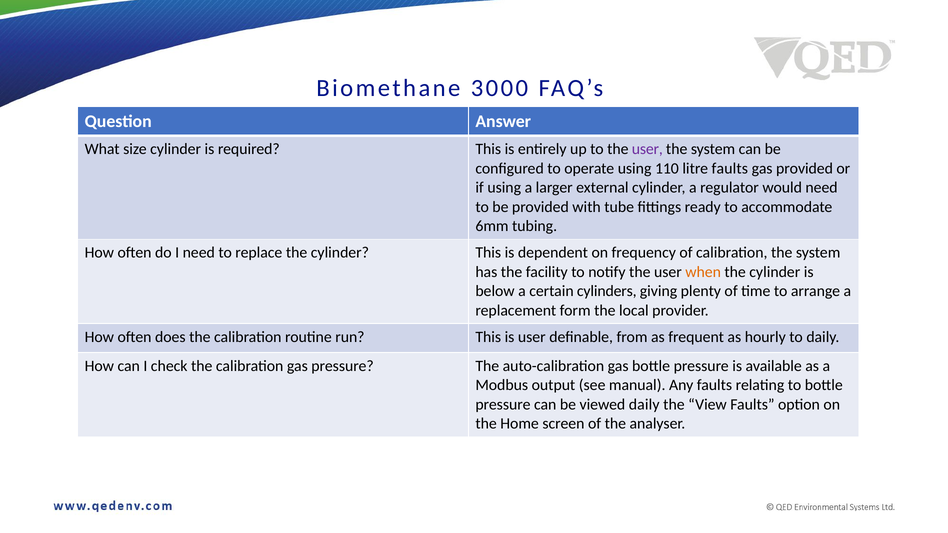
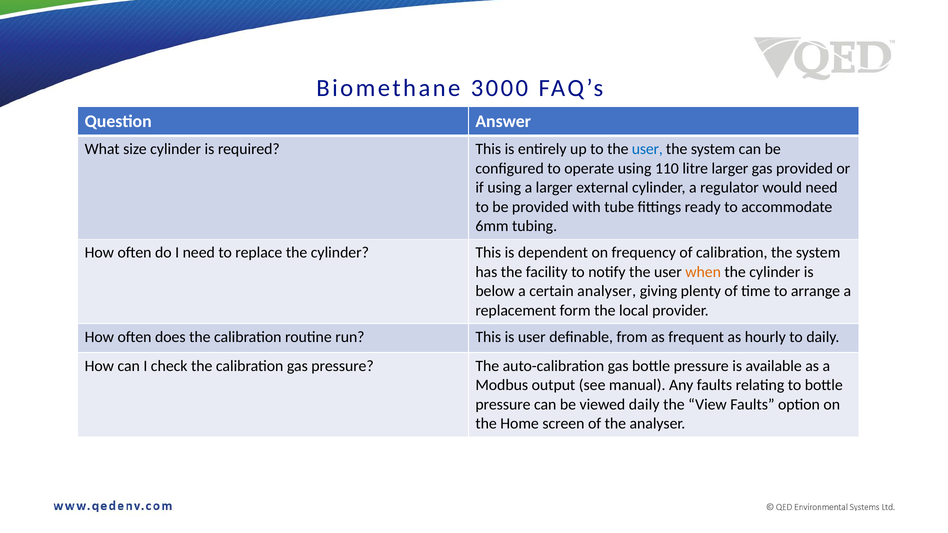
user colour: purple -> blue (647, 149)
litre faults: faults -> larger (730, 168)
certain cylinders: cylinders -> analyser (607, 291)
